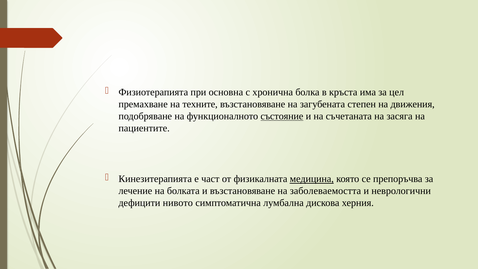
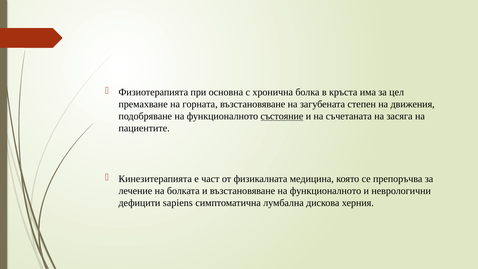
техните: техните -> горната (200, 104)
медицина underline: present -> none (312, 179)
възстановяване на заболеваемостта: заболеваемостта -> функционалното (326, 191)
нивото: нивото -> sapiens (178, 203)
